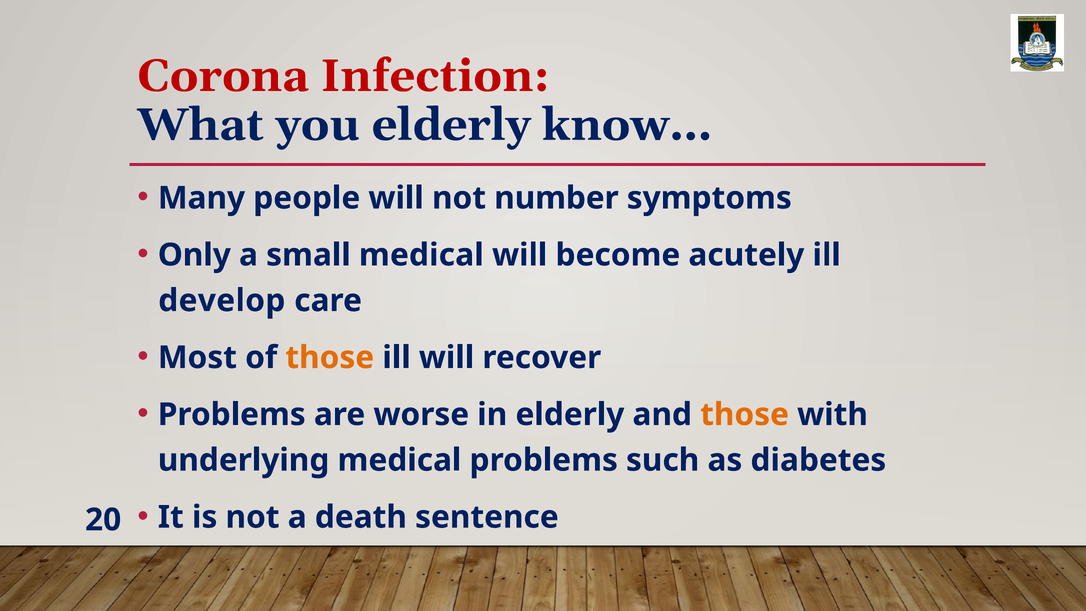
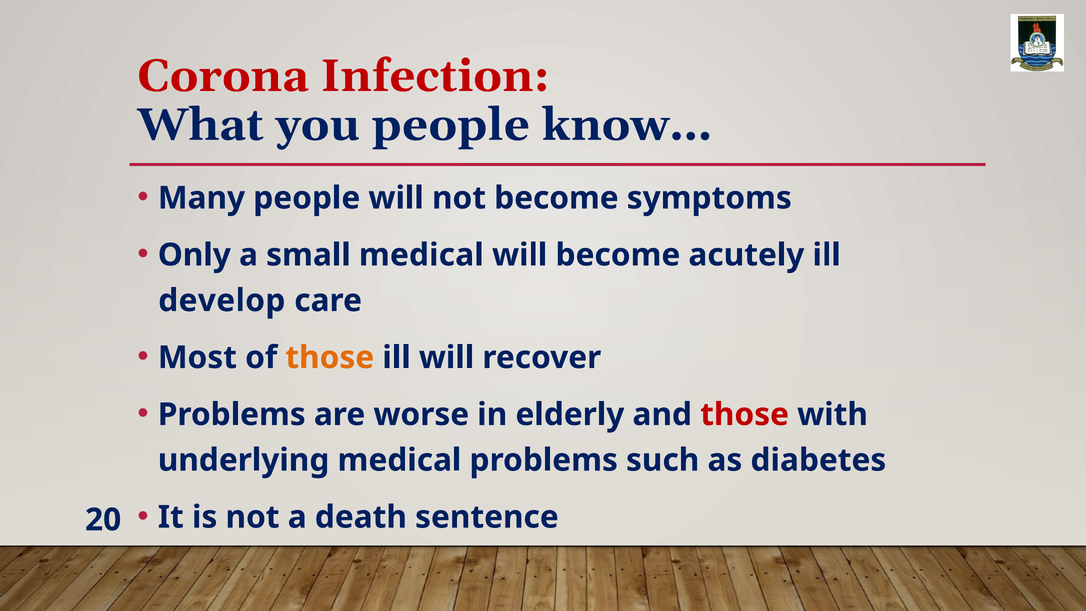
you elderly: elderly -> people (451, 125)
not number: number -> become (556, 198)
those colour: orange -> red (745, 414)
